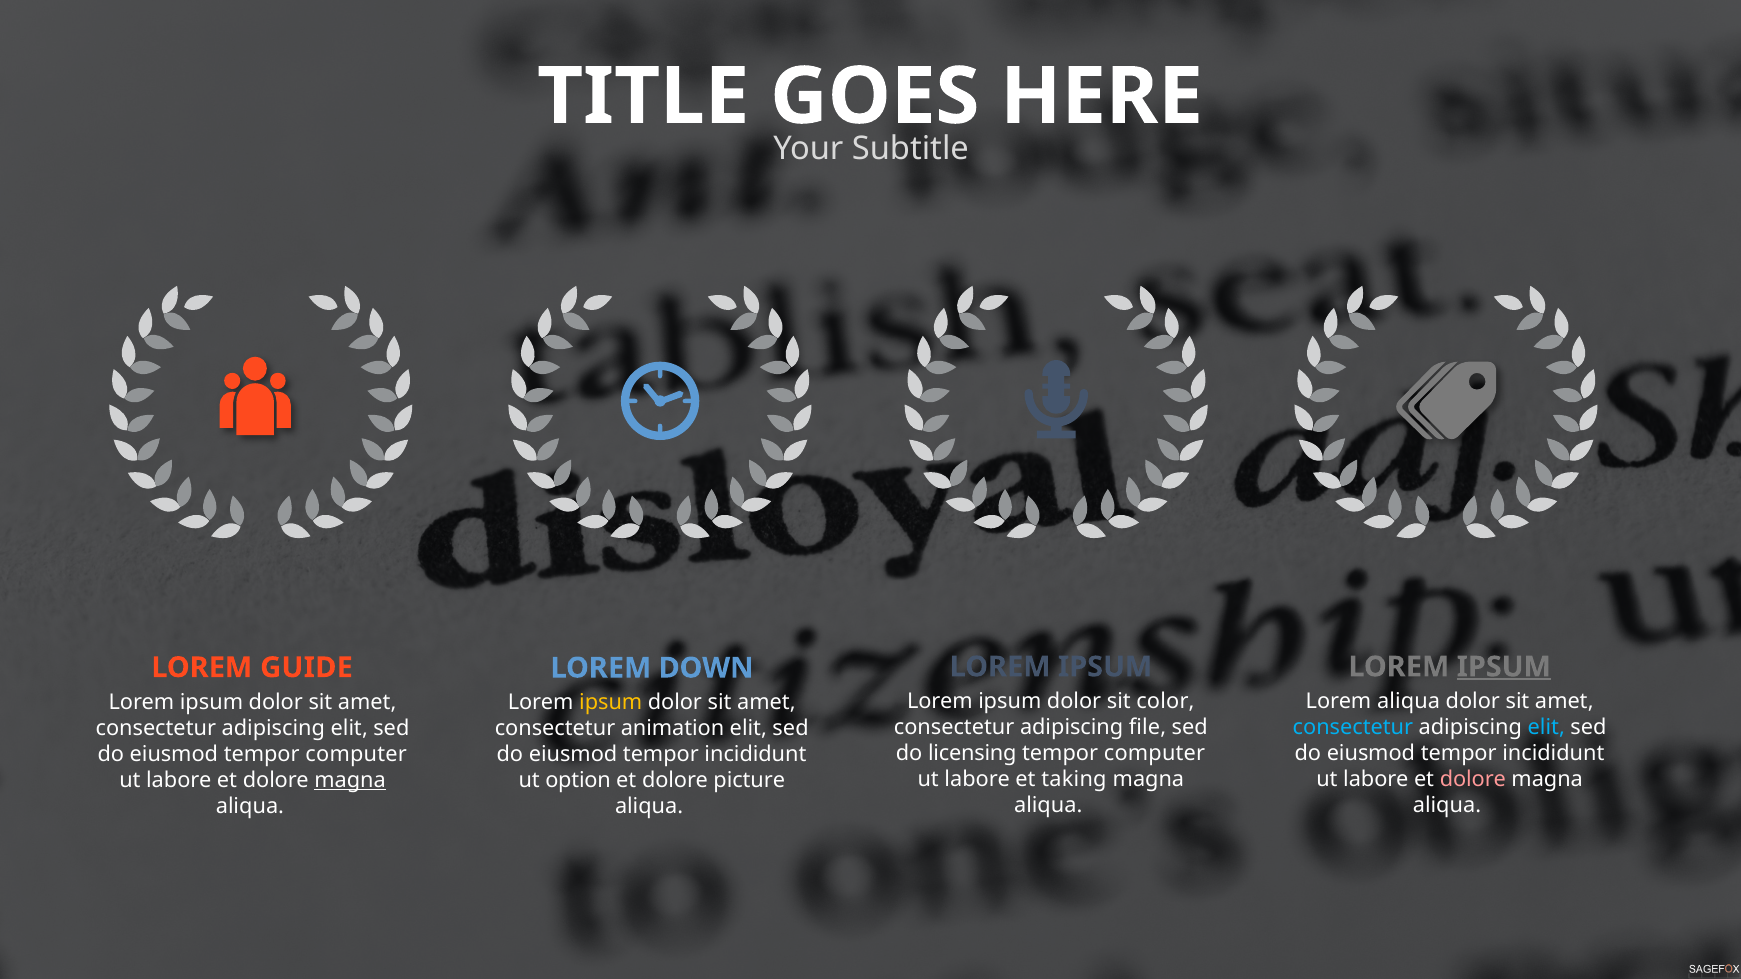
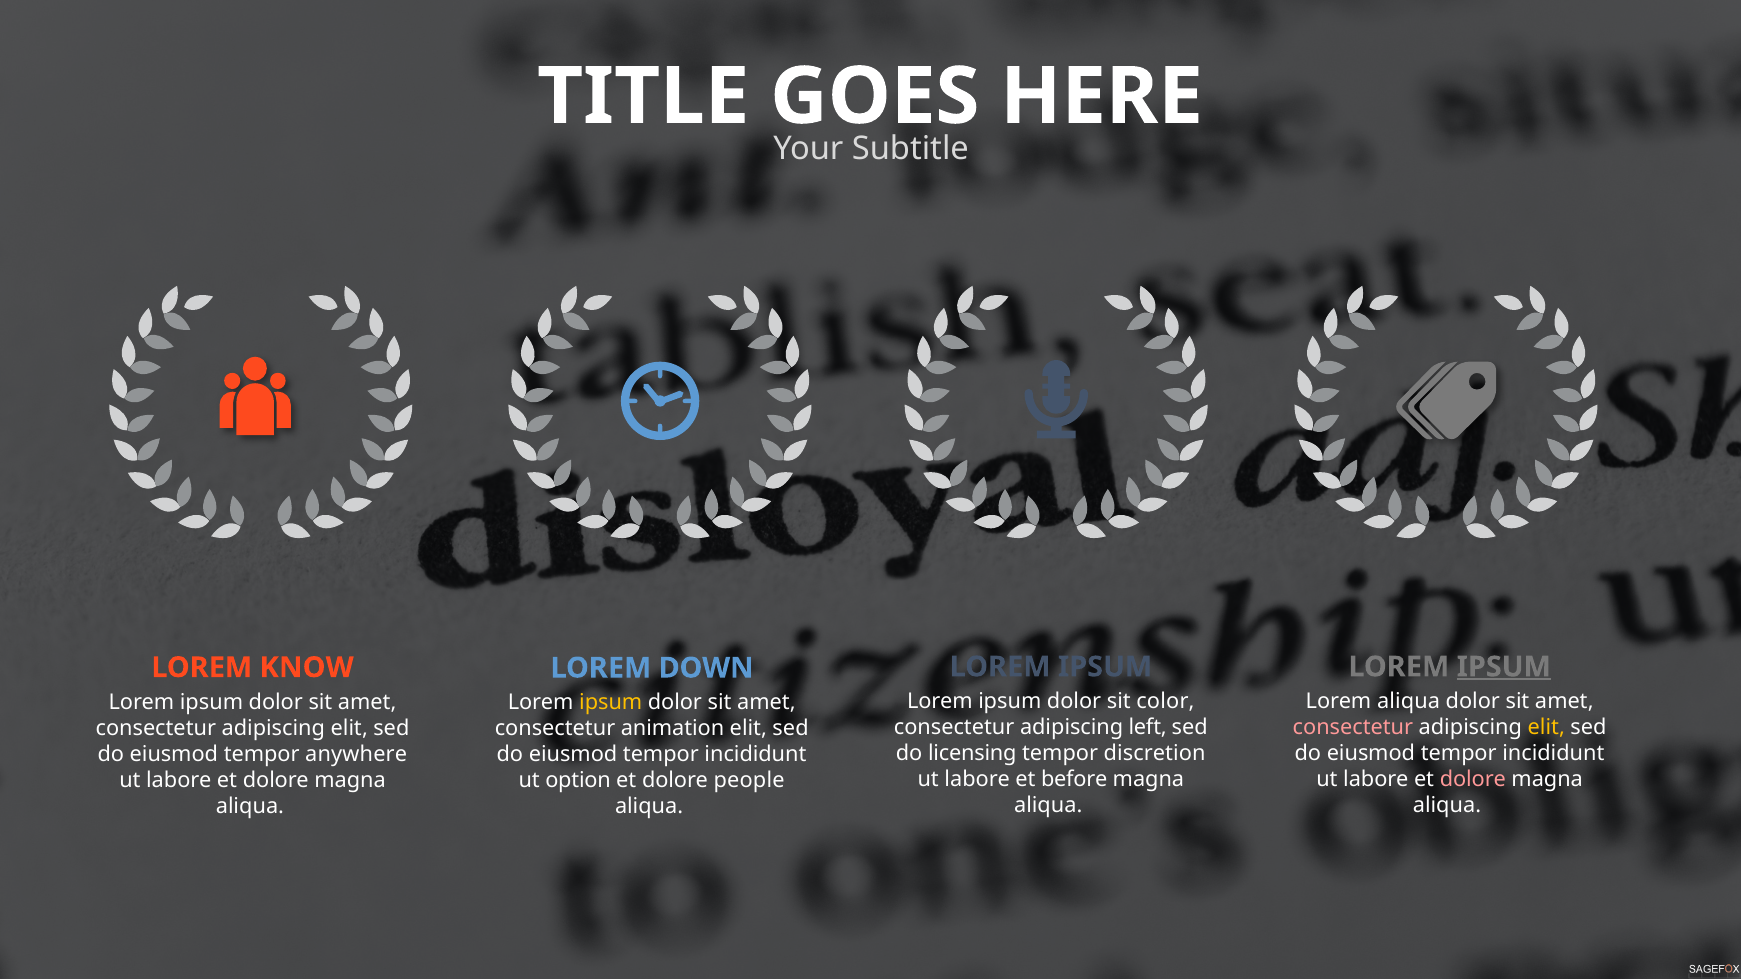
GUIDE: GUIDE -> KNOW (307, 668)
file: file -> left (1148, 727)
consectetur colour: light blue -> pink (1353, 727)
elit colour: light blue -> yellow (1546, 727)
computer: computer -> discretion (1155, 754)
eiusmod tempor computer: computer -> anywhere (356, 754)
taking: taking -> before (1074, 780)
magna underline: present -> none (350, 780)
picture: picture -> people (749, 781)
